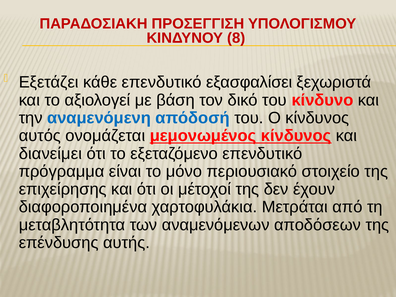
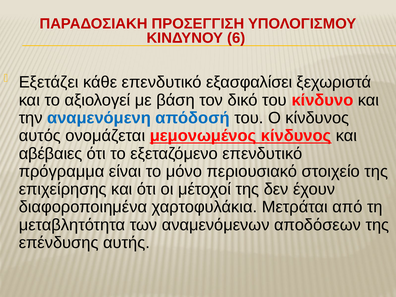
8: 8 -> 6 (236, 38)
διανείμει: διανείμει -> αβέβαιες (50, 154)
